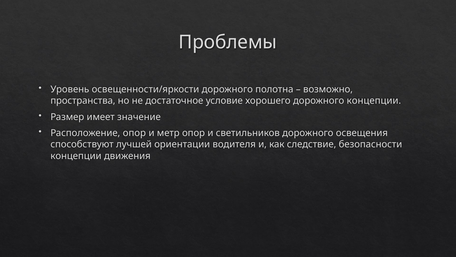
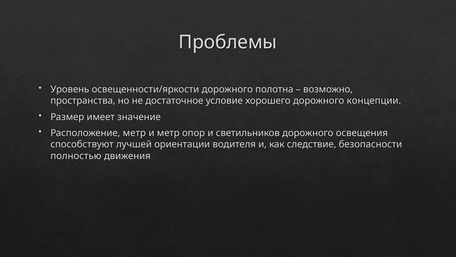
Расположение опор: опор -> метр (134, 133)
концепции: концепции -> полностью (76, 156)
